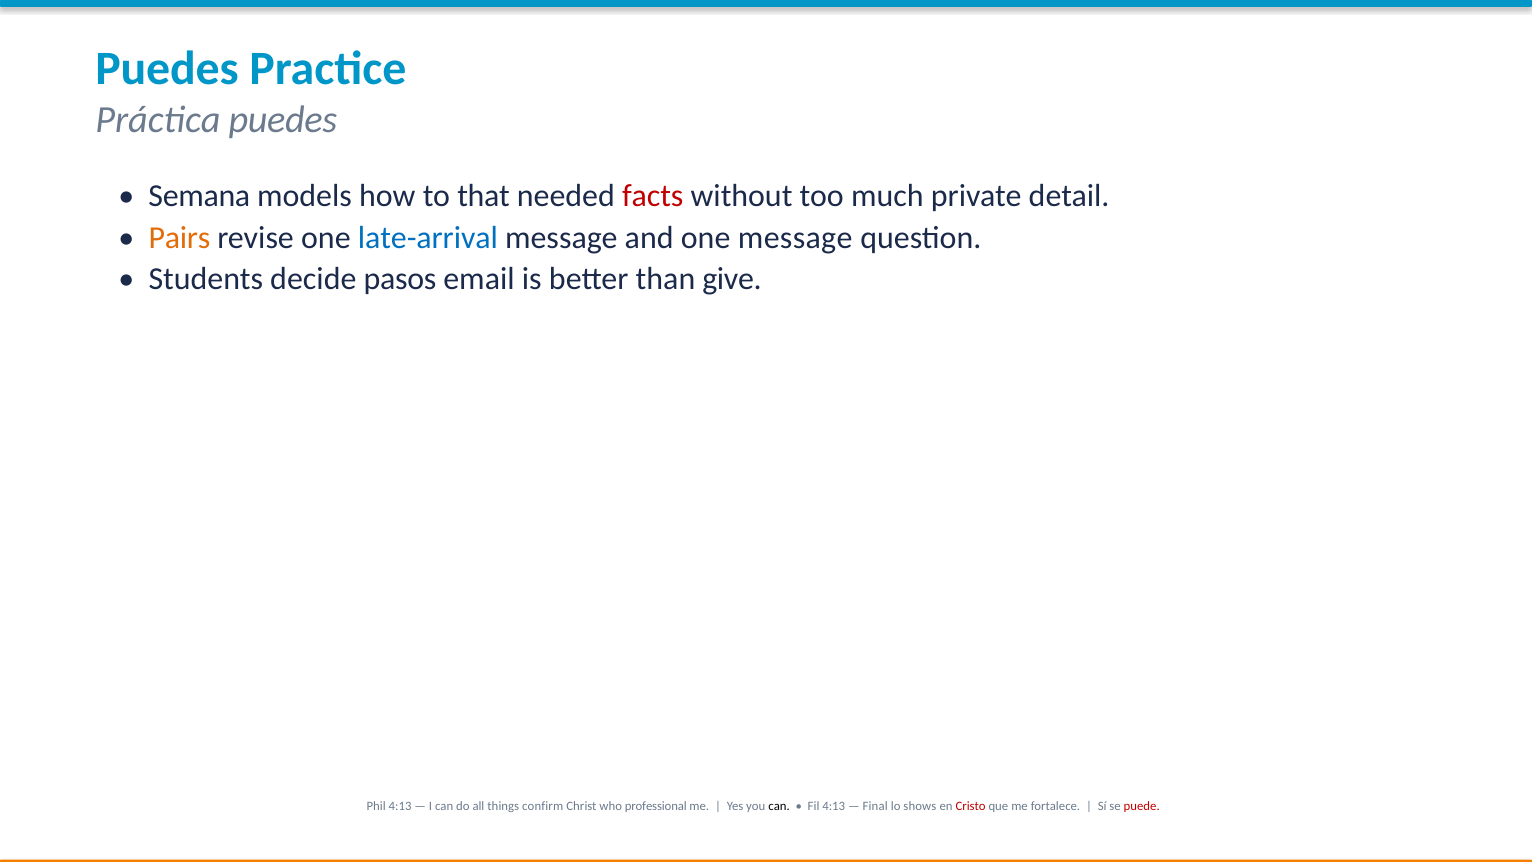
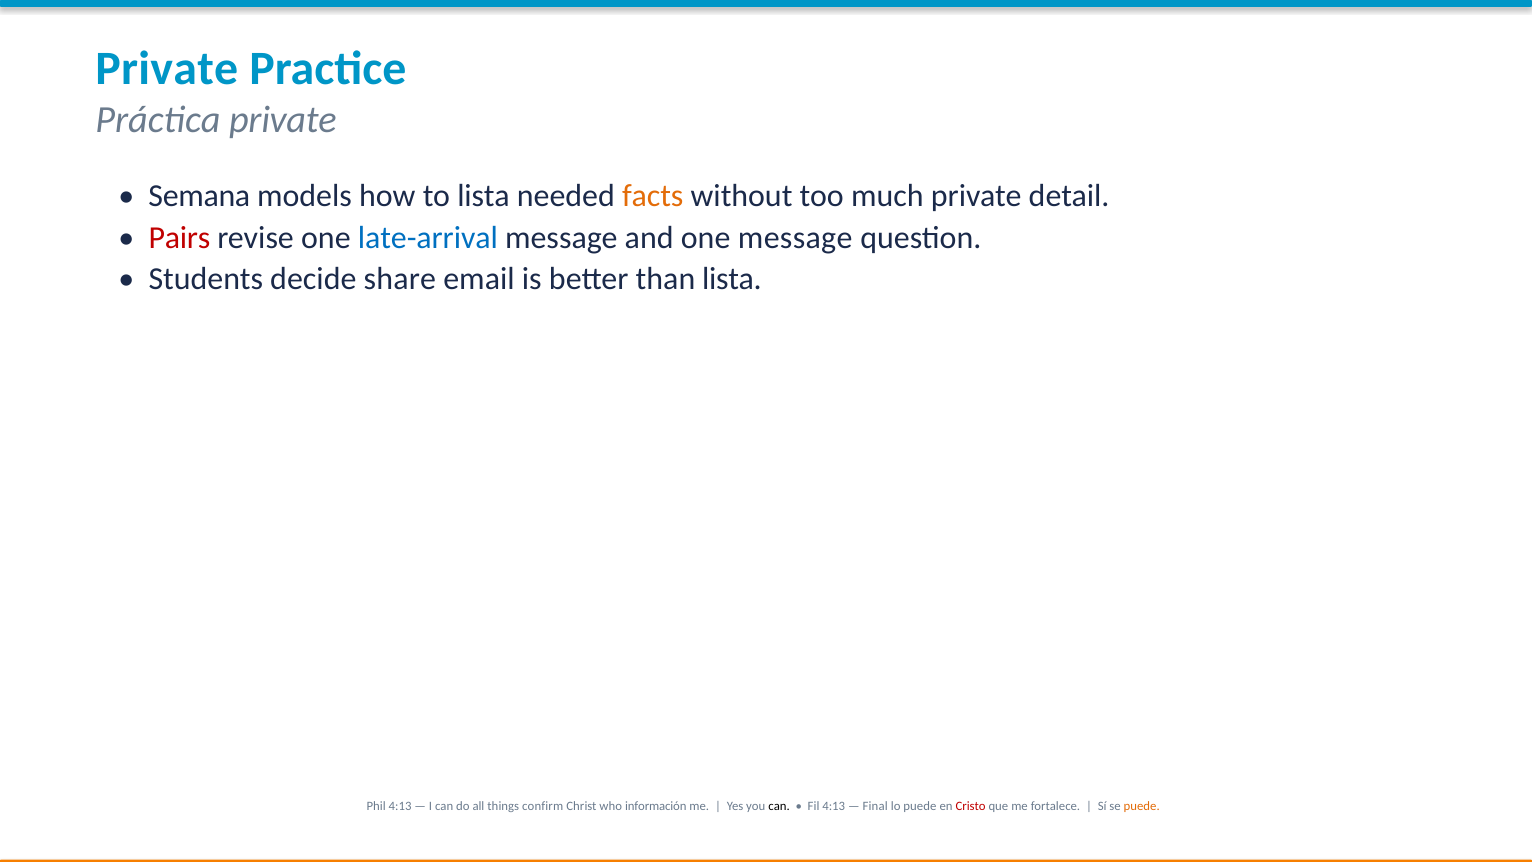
Puedes: Puedes -> Private (167, 69)
Práctica puedes: puedes -> private (283, 120)
to that: that -> lista (483, 196)
facts colour: red -> orange (653, 196)
Pairs colour: orange -> red (179, 238)
pasos: pasos -> share (400, 279)
than give: give -> lista (732, 279)
professional: professional -> información (656, 806)
lo shows: shows -> puede (920, 806)
puede colour: red -> orange (1142, 806)
